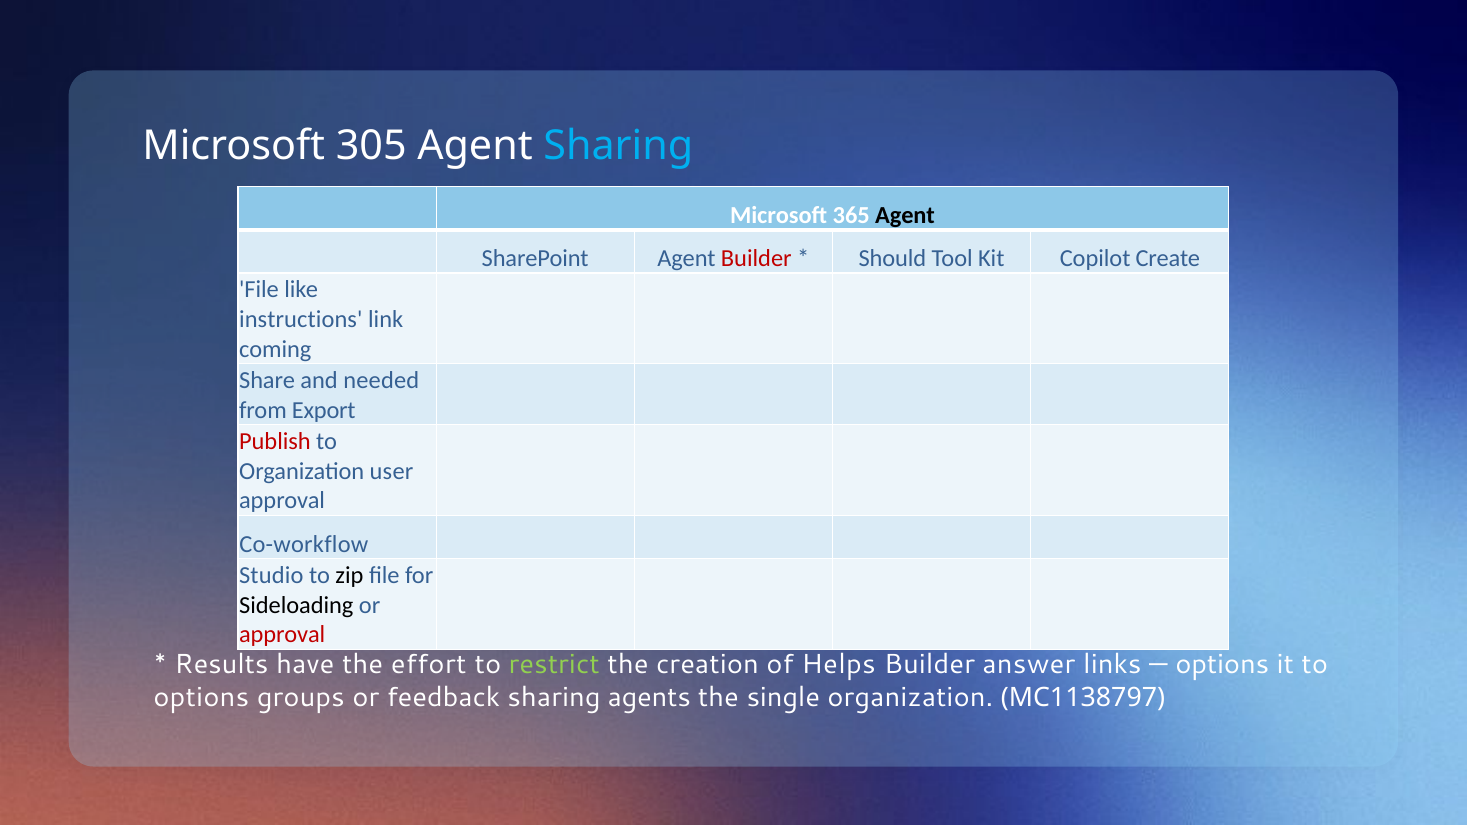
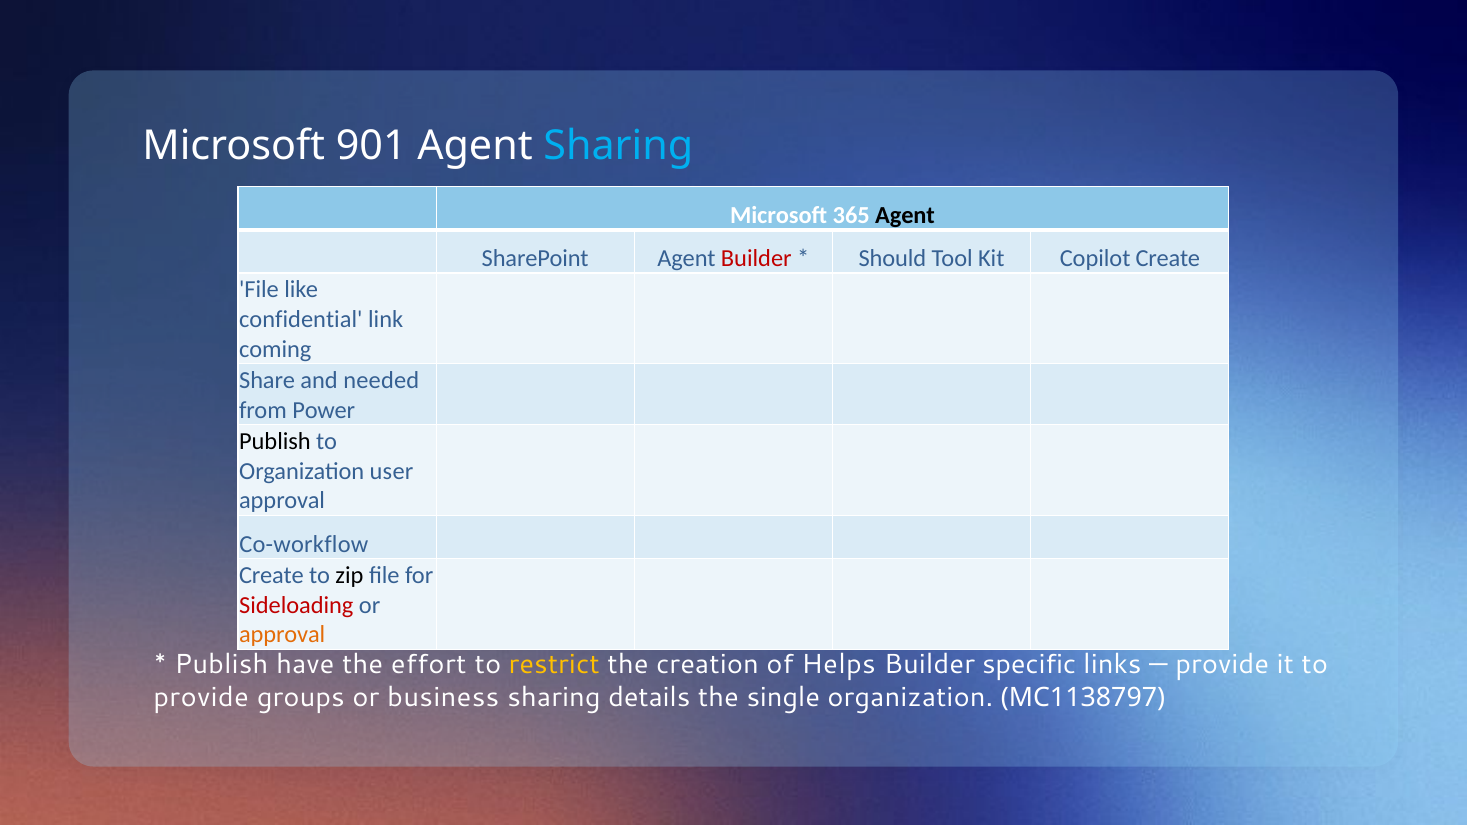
305: 305 -> 901 (371, 146)
instructions: instructions -> confidential (301, 319)
Export: Export -> Power (324, 410)
Publish colour: red -> black (275, 441)
Studio: Studio -> Create (271, 575)
Sideloading colour: black -> red (296, 605)
approval colour: red -> orange (282, 635)
Results: Results -> Publish (221, 664)
restrict colour: light green -> yellow (554, 664)
answer: answer -> specific (1029, 664)
options: options -> provide (1222, 664)
options: options -> provide (201, 697)
feedback: feedback -> business (443, 697)
agents: agents -> details (649, 697)
